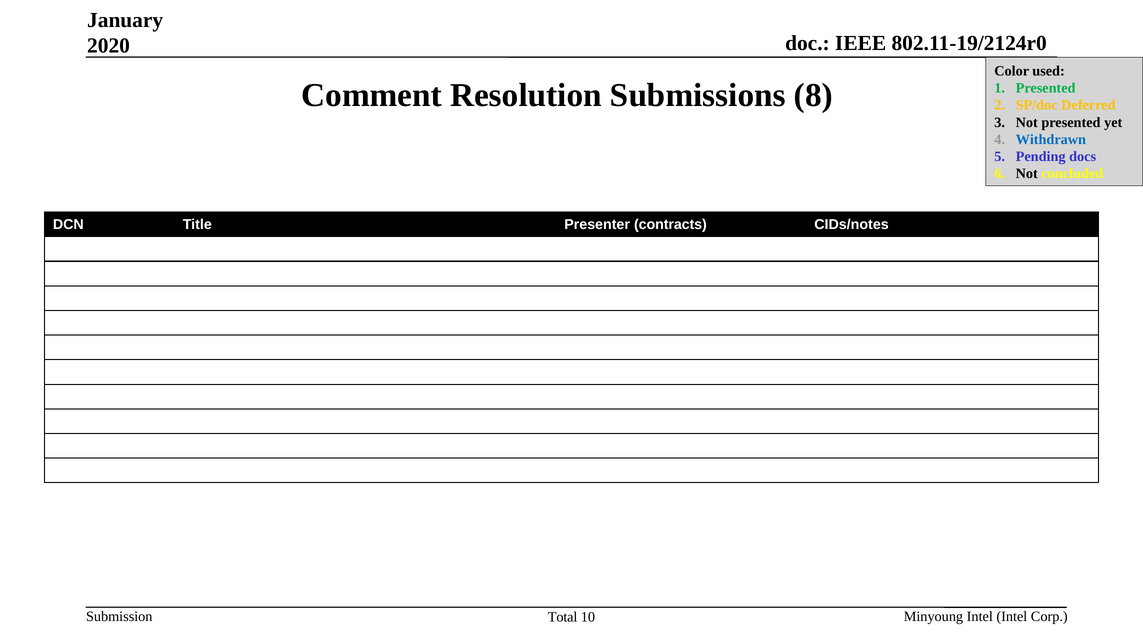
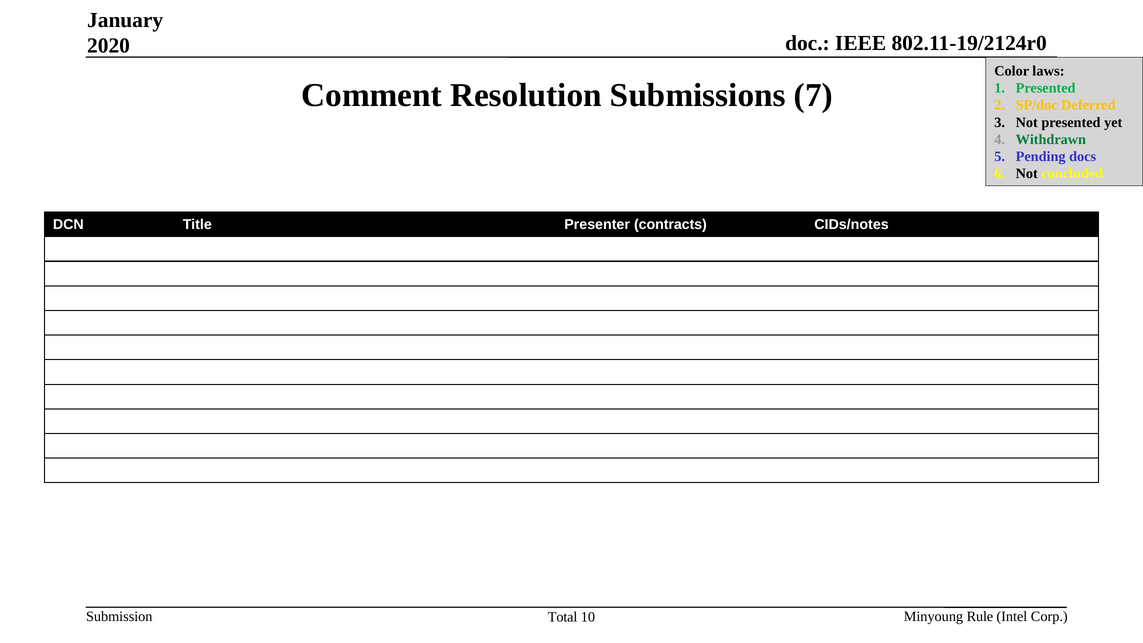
used: used -> laws (1048, 71)
8: 8 -> 7 (813, 95)
Withdrawn colour: blue -> green (1051, 139)
Minyoung Intel: Intel -> Rule (980, 617)
